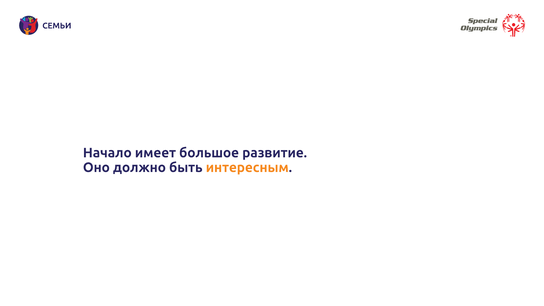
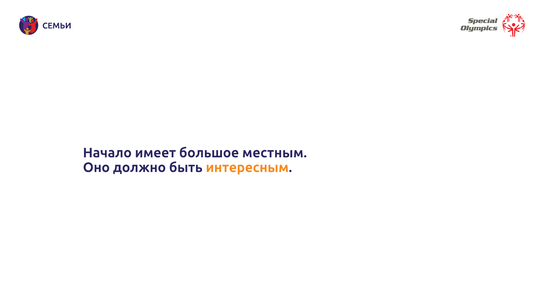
развитие: развитие -> местным (275, 153)
